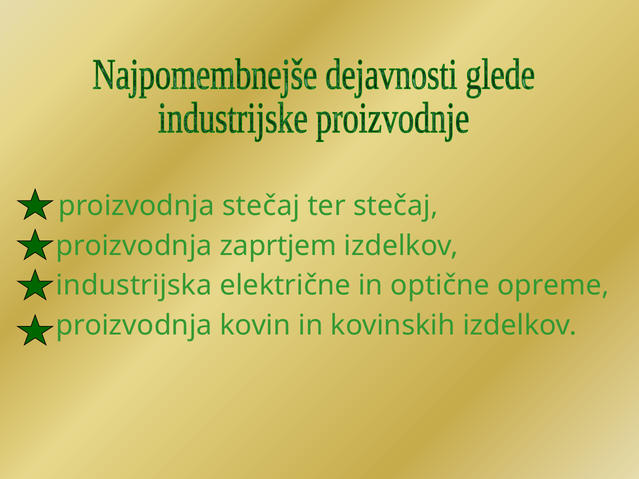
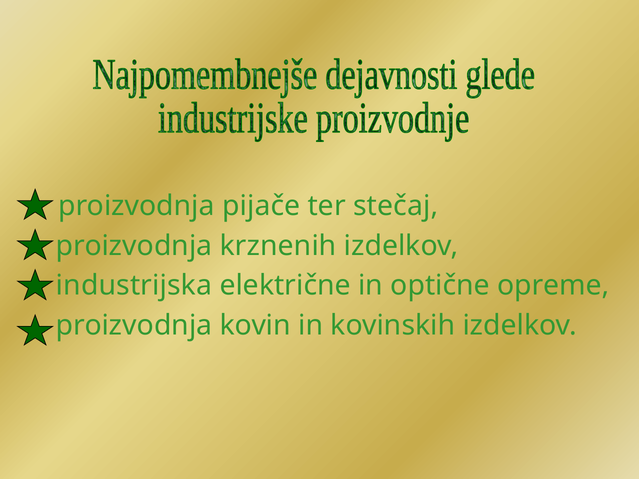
proizvodnja stečaj: stečaj -> pijače (261, 206)
zaprtjem: zaprtjem -> krznenih (278, 246)
